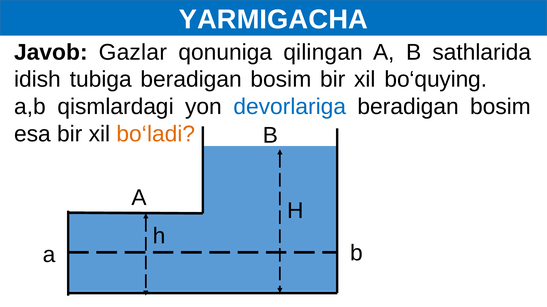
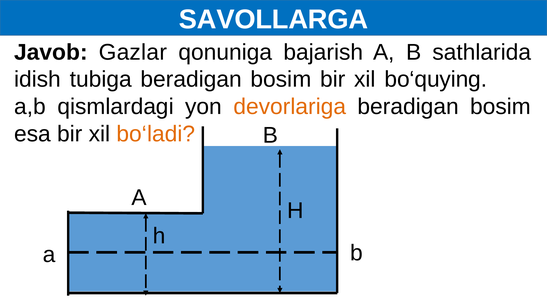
YARMIGACHA: YARMIGACHA -> SAVOLLARGA (274, 20)
qilingan: qilingan -> bajarish (323, 52)
devorlariga colour: blue -> orange (290, 107)
